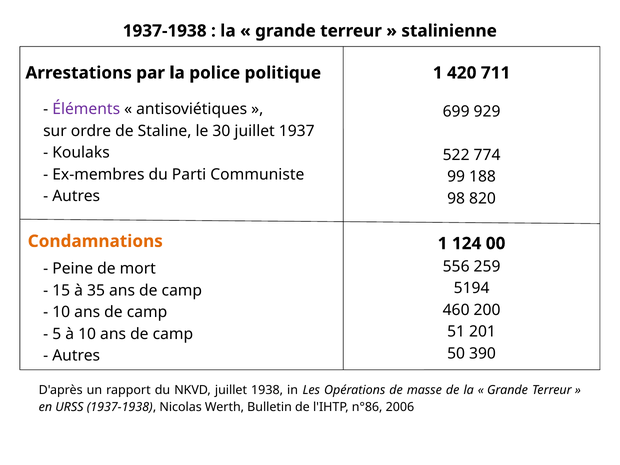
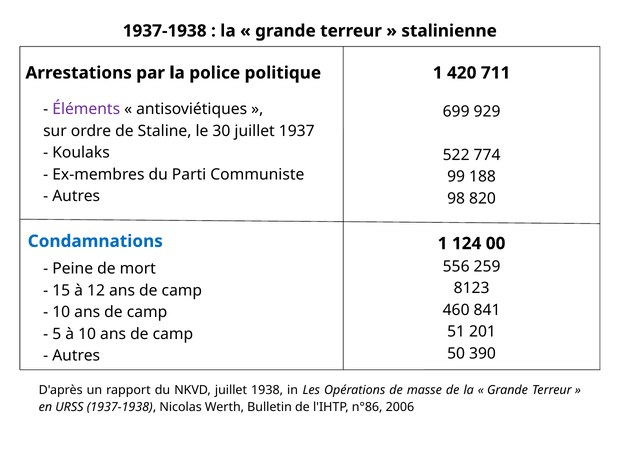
Condamnations colour: orange -> blue (95, 241)
5194: 5194 -> 8123 (472, 288)
35: 35 -> 12 (96, 290)
200: 200 -> 841 (487, 310)
